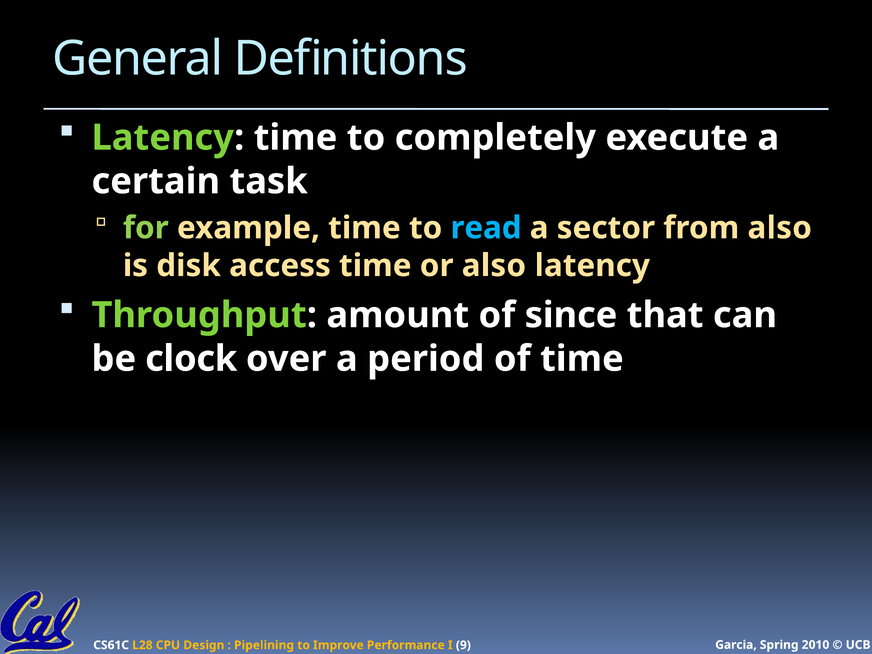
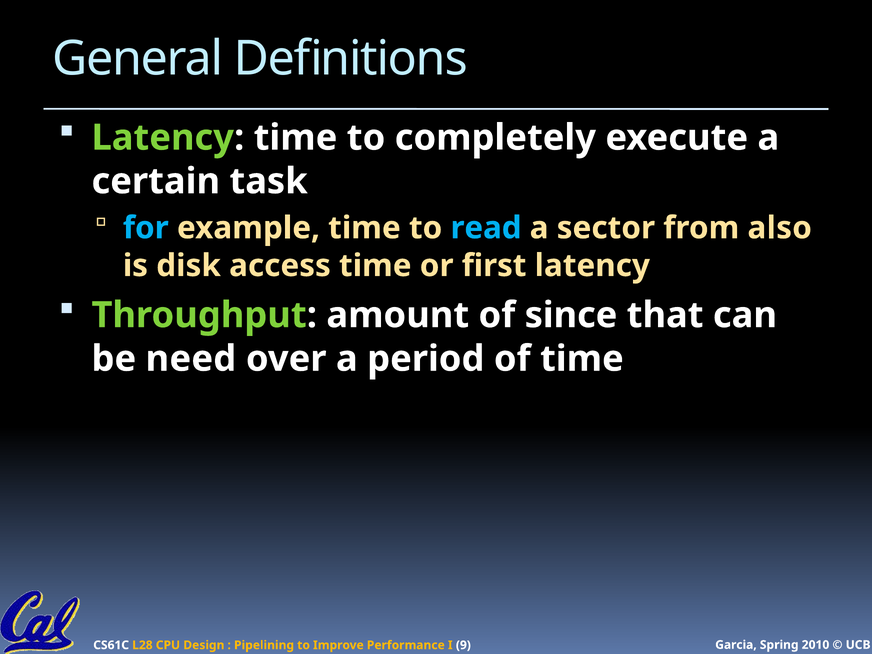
for colour: light green -> light blue (146, 228)
or also: also -> first (494, 266)
clock: clock -> need (191, 359)
